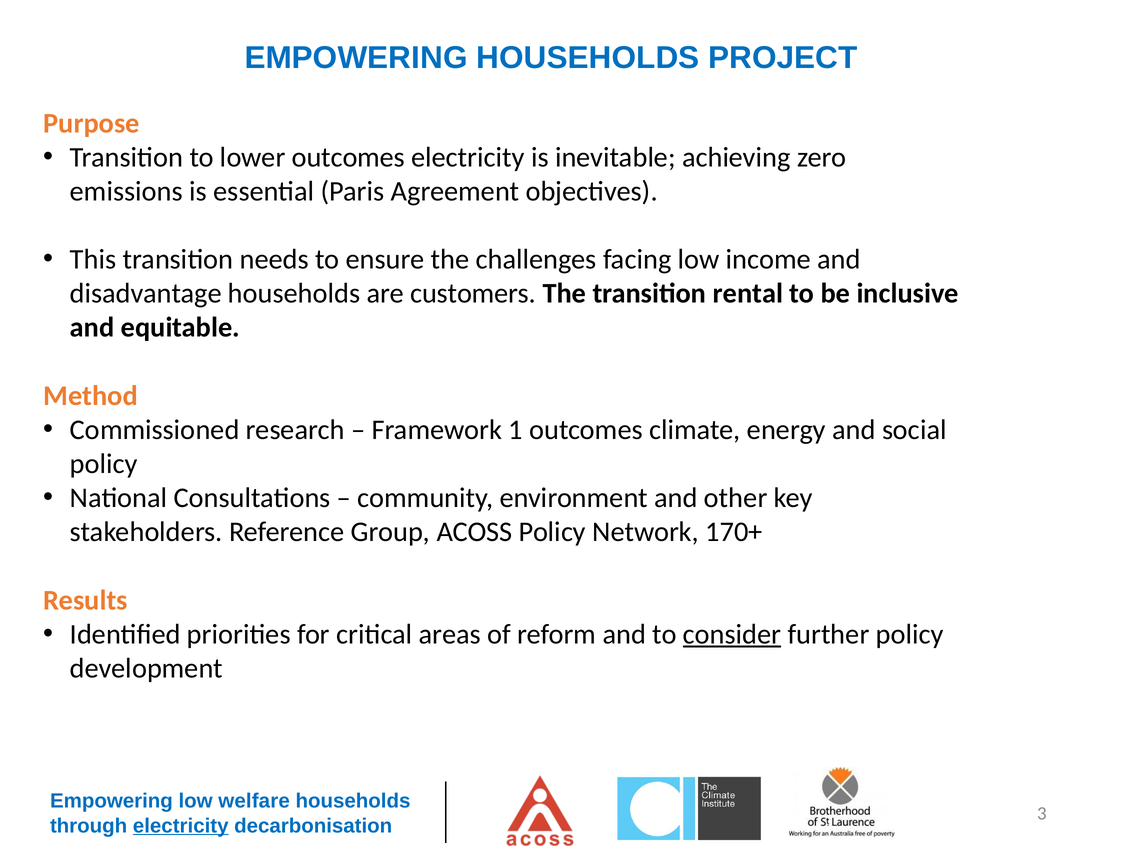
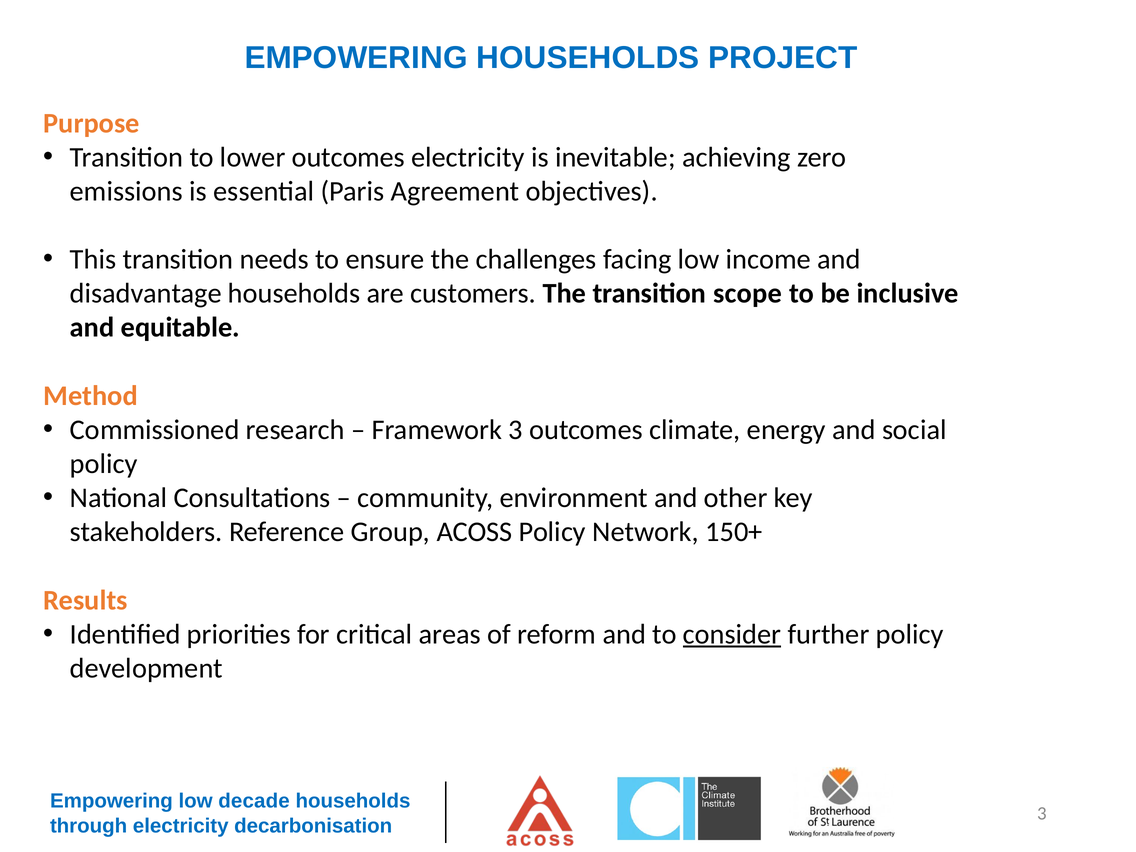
rental: rental -> scope (748, 294)
Framework 1: 1 -> 3 (516, 430)
170+: 170+ -> 150+ (734, 532)
welfare: welfare -> decade (254, 801)
electricity underline: present -> none (181, 826)
